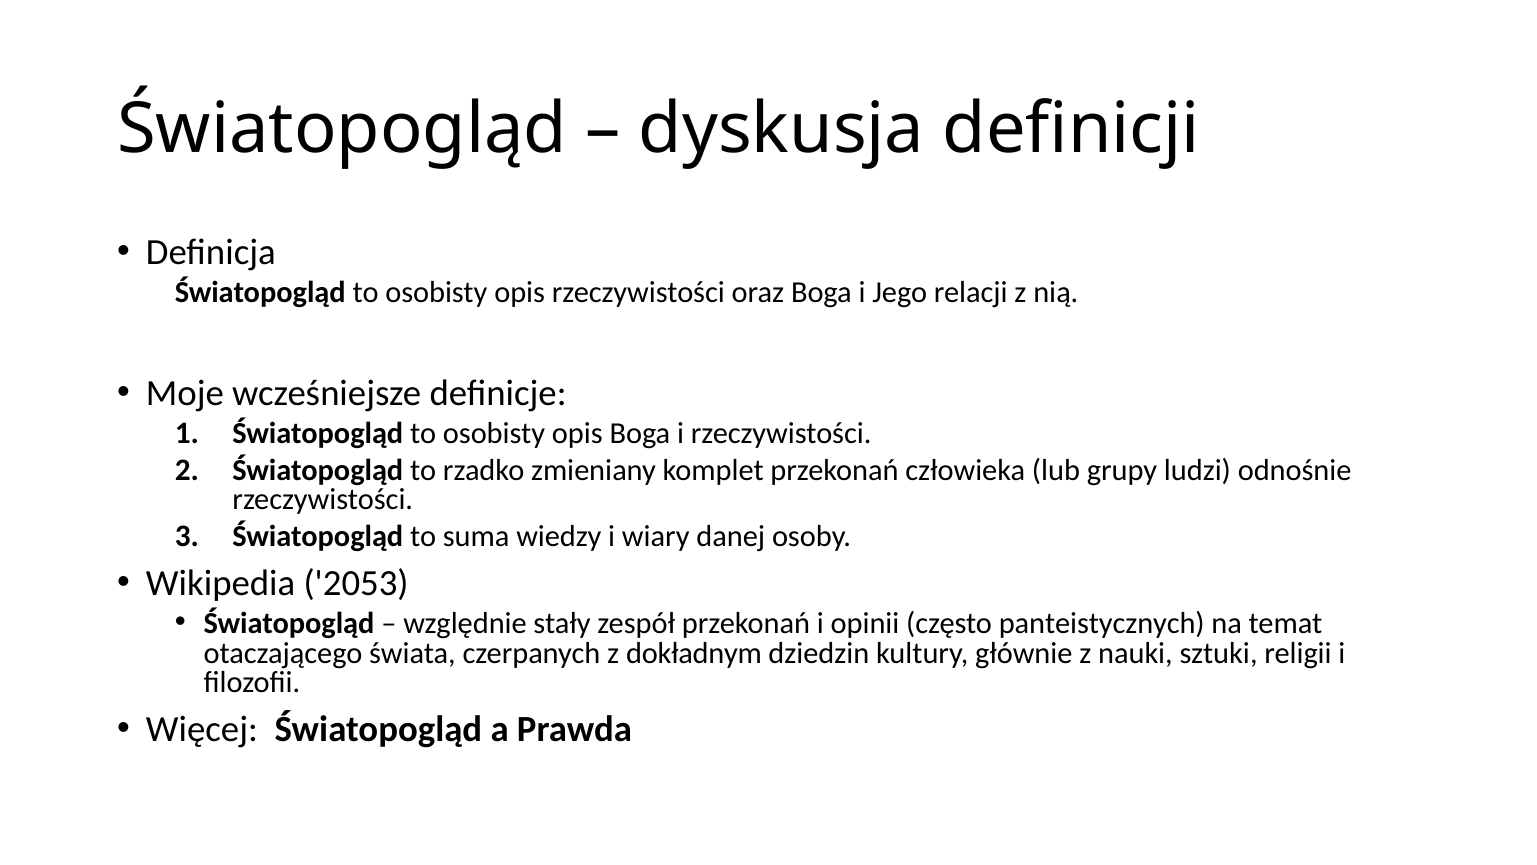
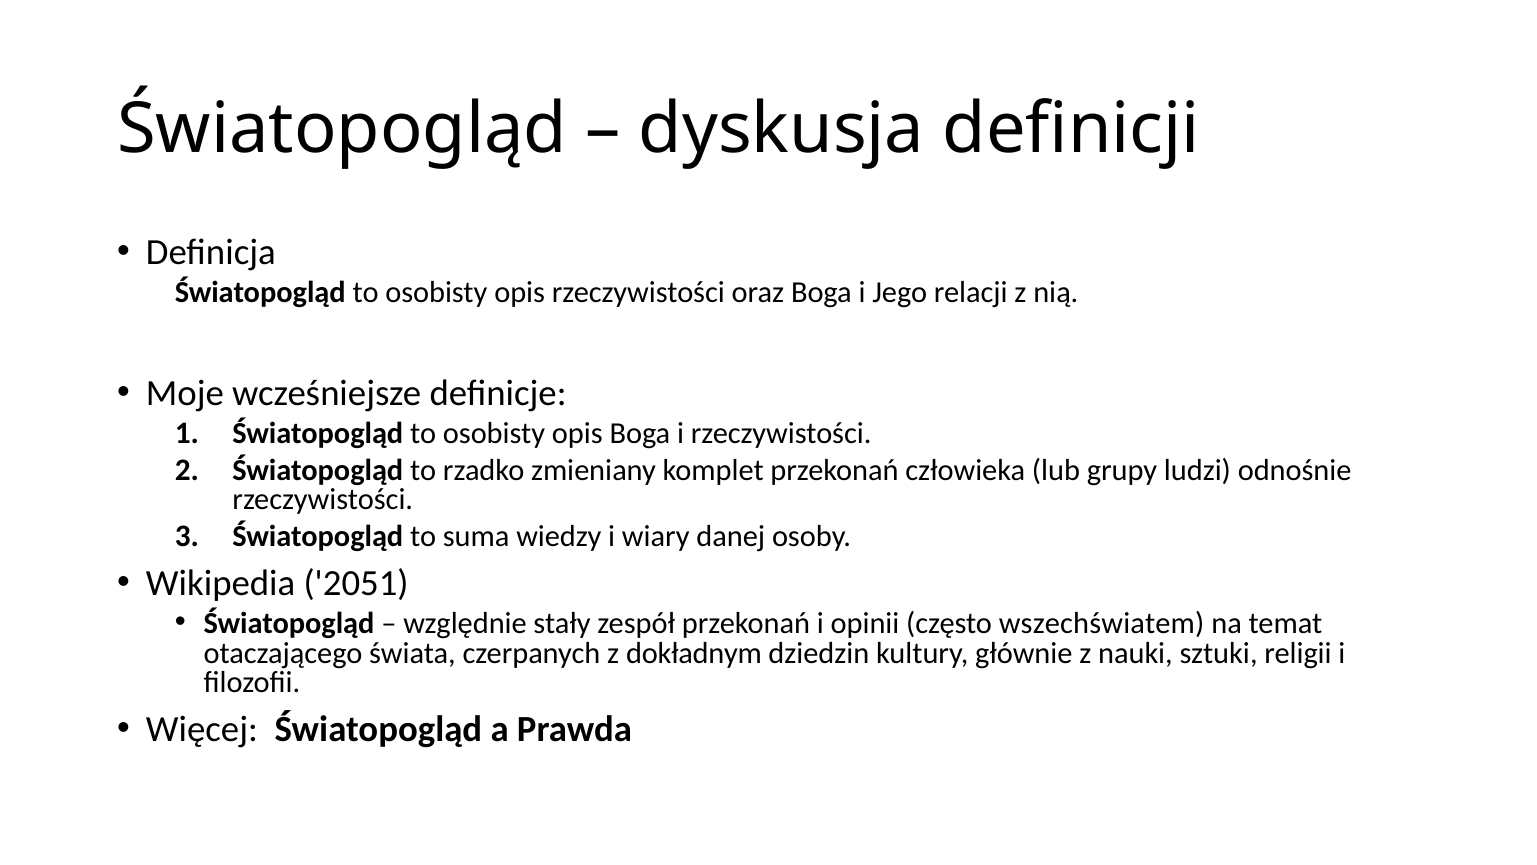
2053: 2053 -> 2051 (356, 583)
panteistycznych: panteistycznych -> wszechświatem (1102, 623)
